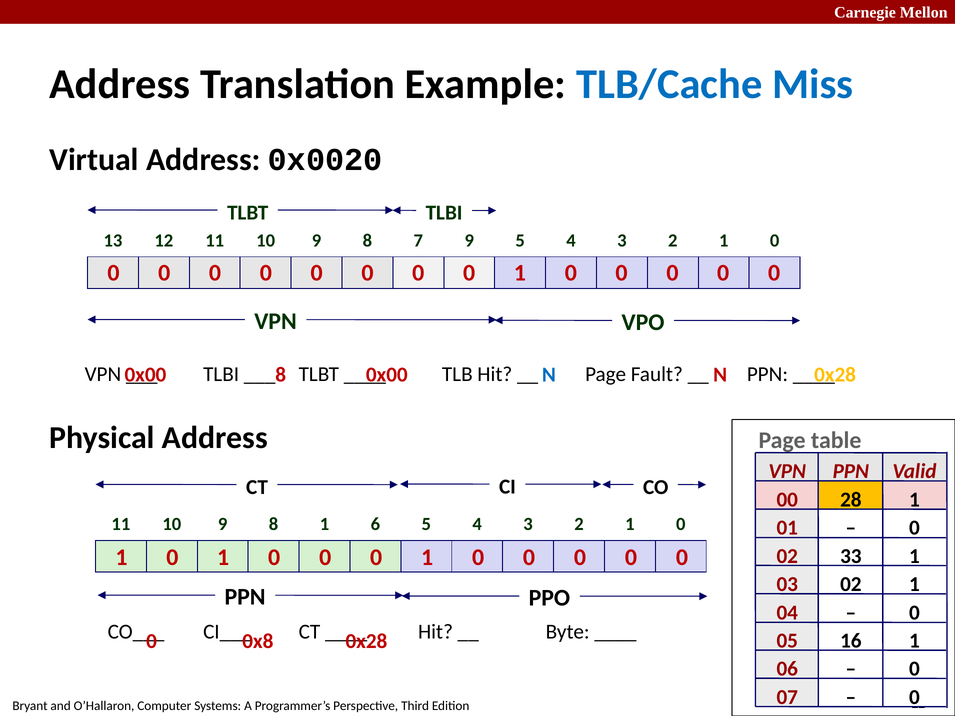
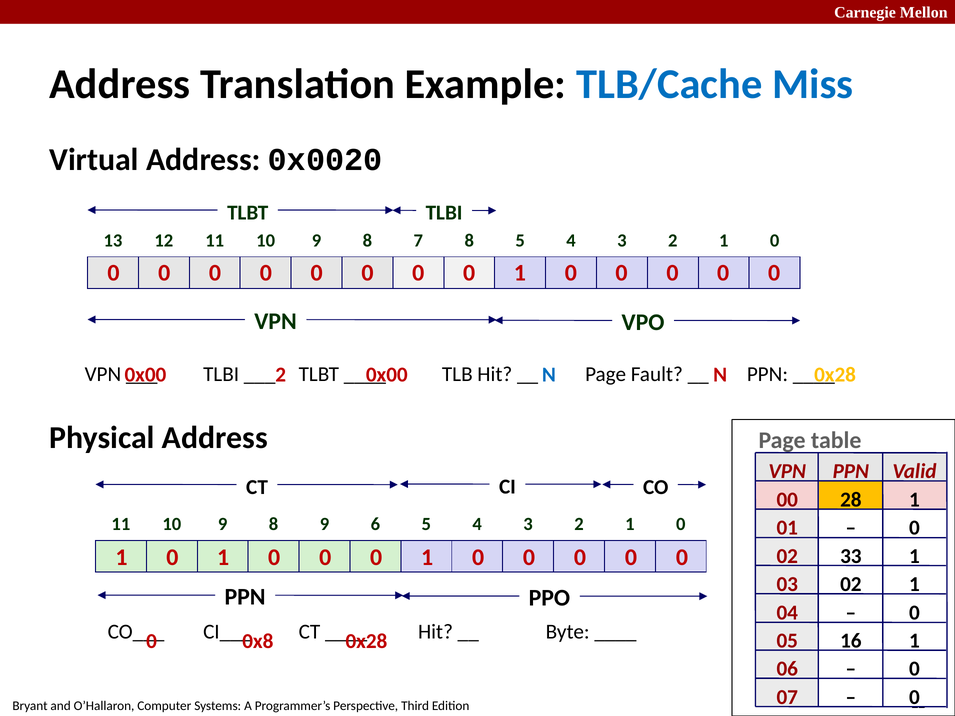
7 9: 9 -> 8 (469, 241)
8: 8 -> 2 (281, 375)
8 1: 1 -> 9 (324, 524)
